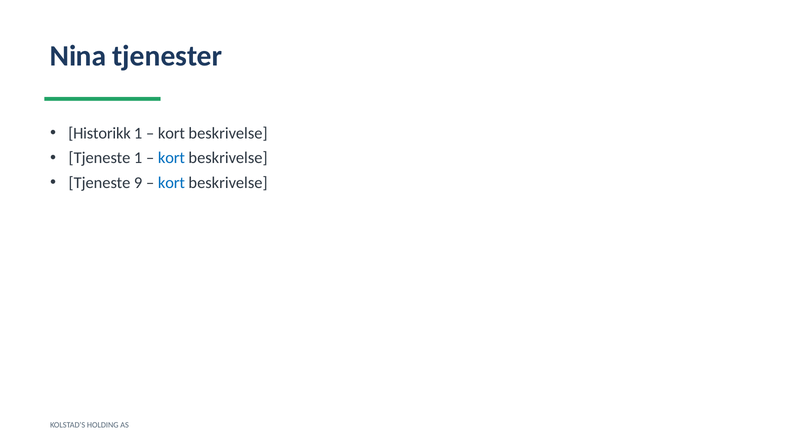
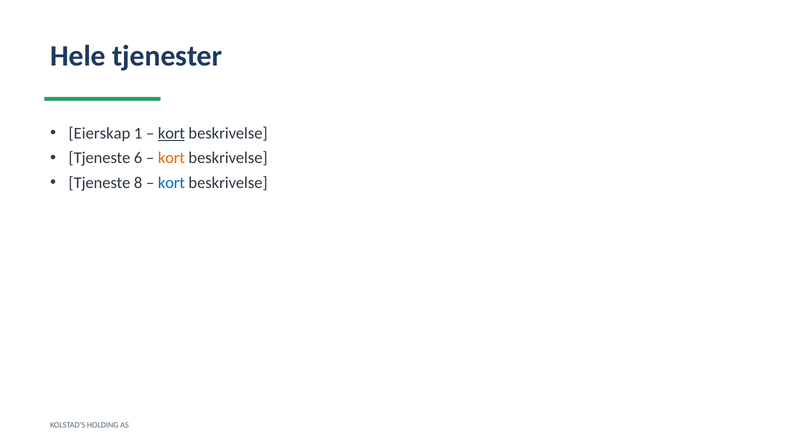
Nina: Nina -> Hele (78, 56)
Historikk: Historikk -> Eierskap (99, 133)
kort underline: none -> present (171, 133)
Tjeneste 1: 1 -> 6 (138, 158)
kort colour: blue -> orange (171, 158)
9: 9 -> 8 (138, 183)
